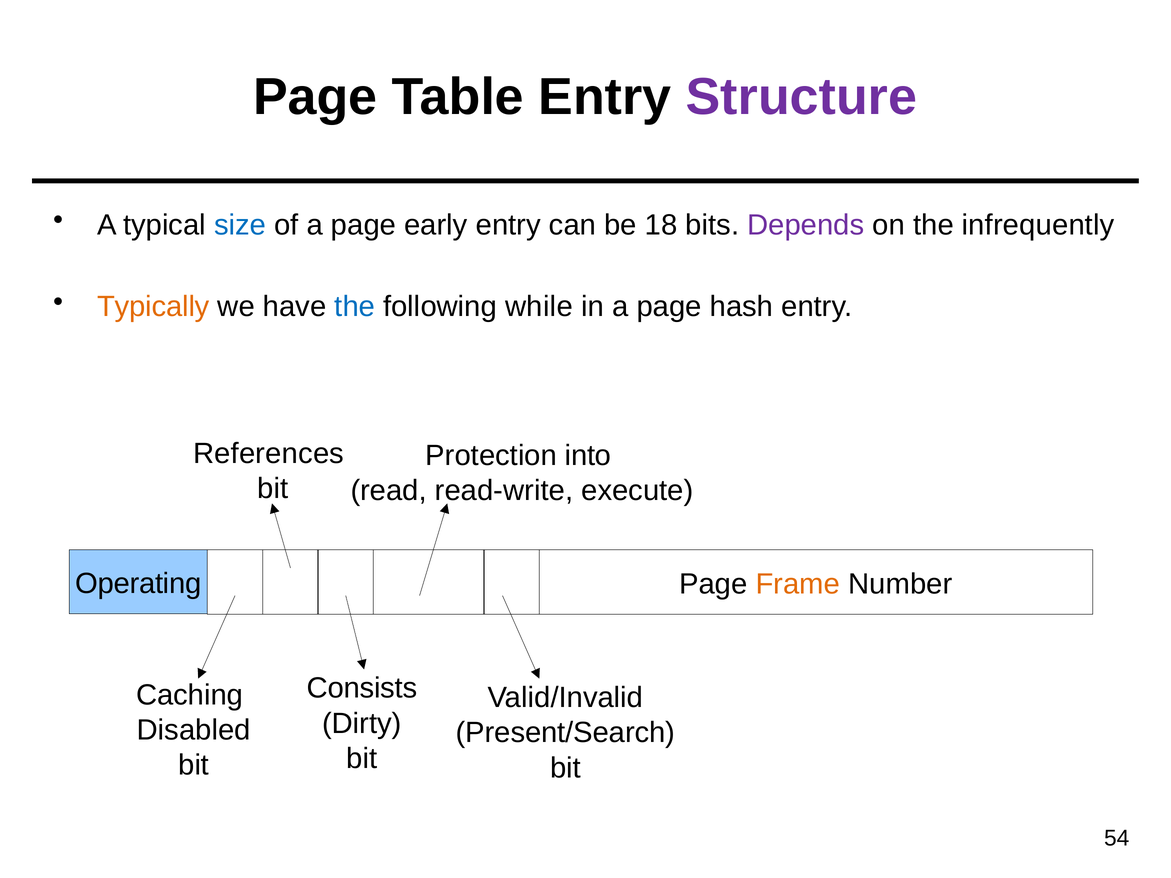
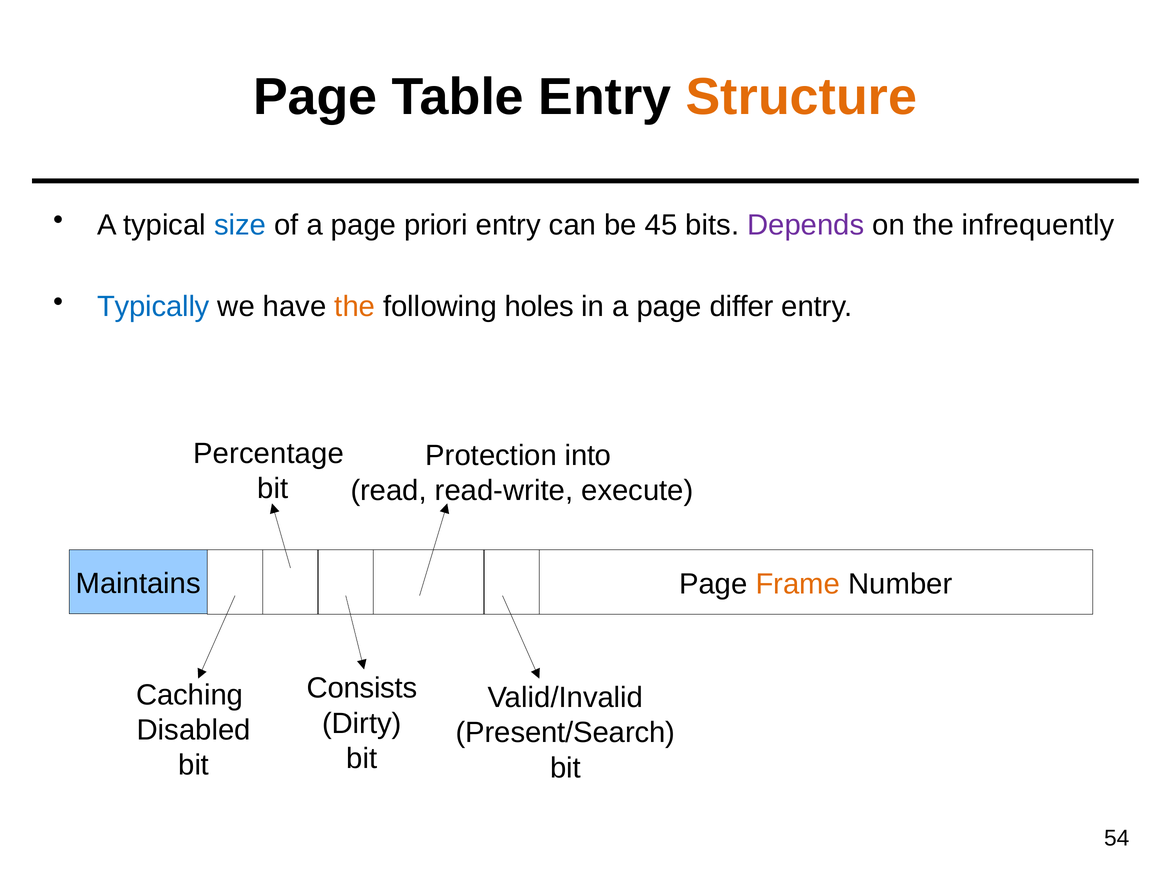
Structure colour: purple -> orange (801, 97)
early: early -> priori (436, 225)
18: 18 -> 45 (661, 225)
Typically colour: orange -> blue (153, 307)
the colour: blue -> orange (355, 307)
while: while -> holes (539, 307)
hash: hash -> differ (742, 307)
References: References -> Percentage (269, 453)
Operating: Operating -> Maintains (138, 584)
